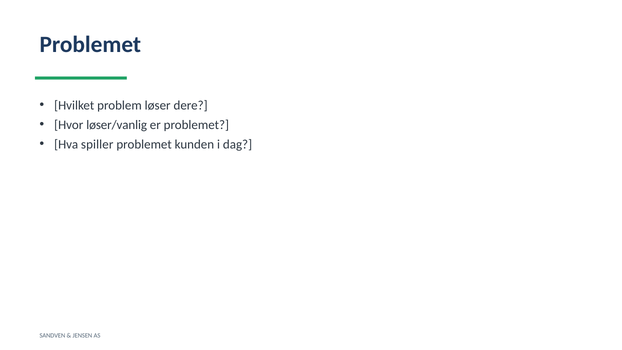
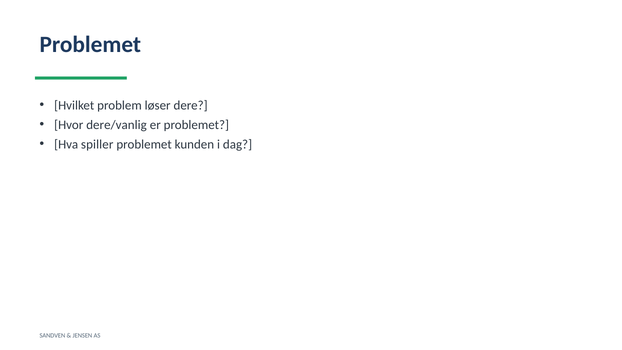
løser/vanlig: løser/vanlig -> dere/vanlig (117, 125)
